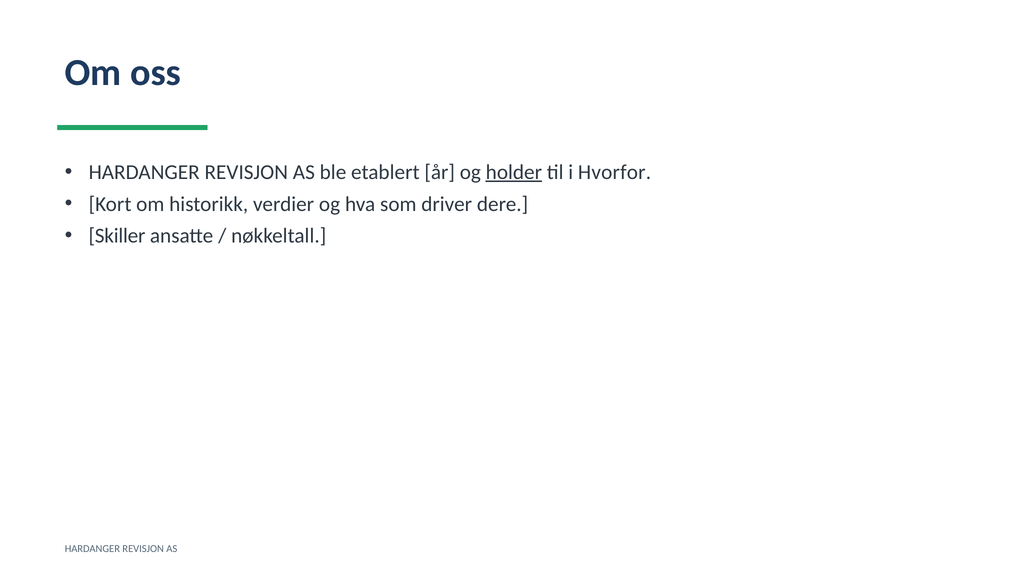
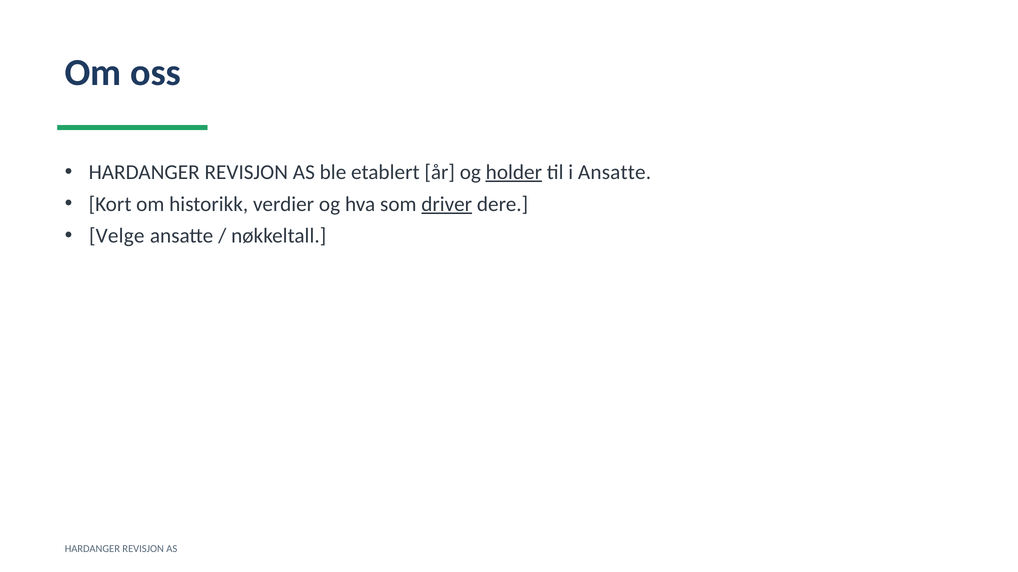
i Hvorfor: Hvorfor -> Ansatte (615, 172)
driver underline: none -> present (447, 204)
Skiller: Skiller -> Velge (117, 236)
